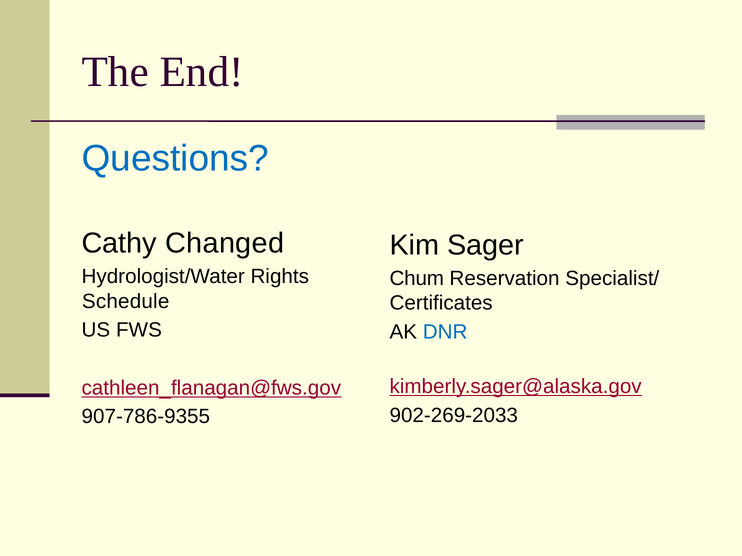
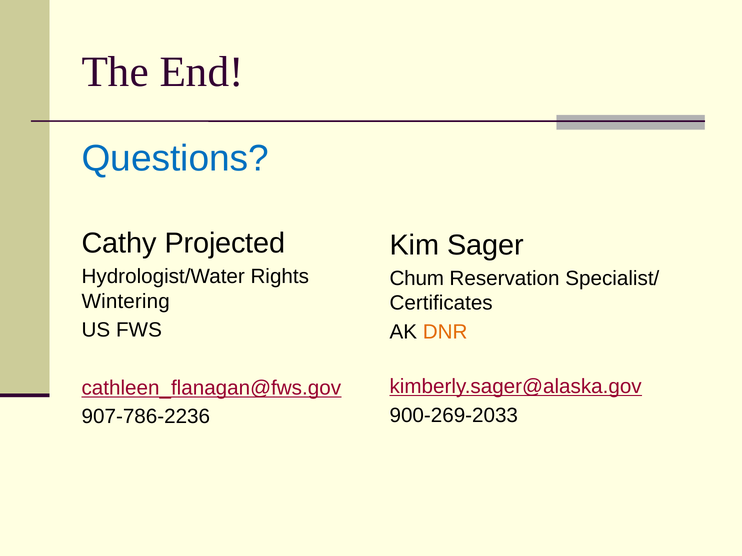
Changed: Changed -> Projected (225, 244)
Schedule: Schedule -> Wintering (126, 302)
DNR colour: blue -> orange (445, 332)
902-269-2033: 902-269-2033 -> 900-269-2033 (454, 416)
907-786-9355: 907-786-9355 -> 907-786-2236 (146, 417)
